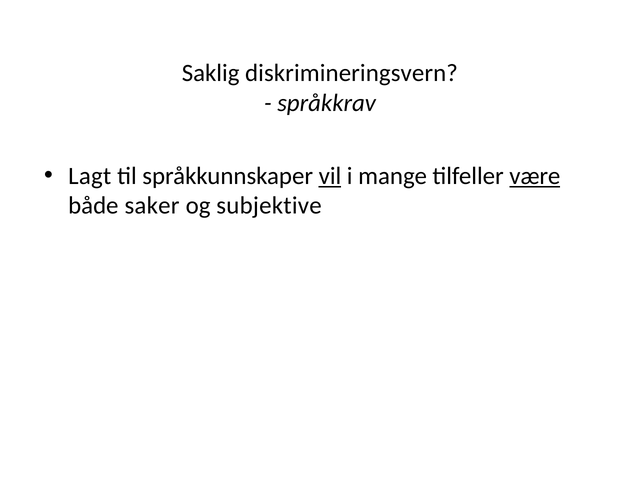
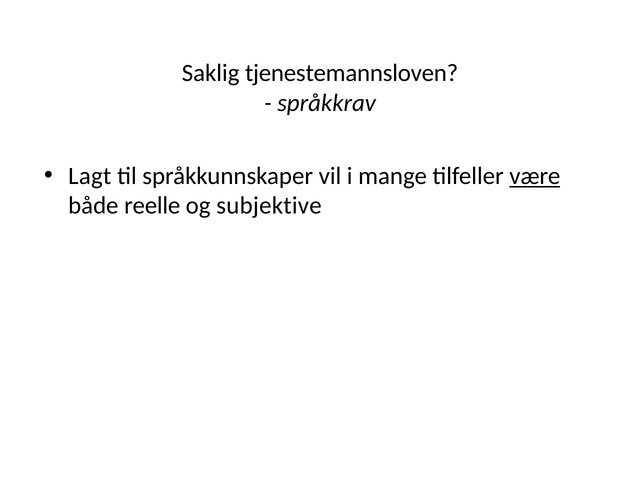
diskrimineringsvern: diskrimineringsvern -> tjenestemannsloven (352, 73)
vil underline: present -> none (330, 176)
saker: saker -> reelle (152, 206)
